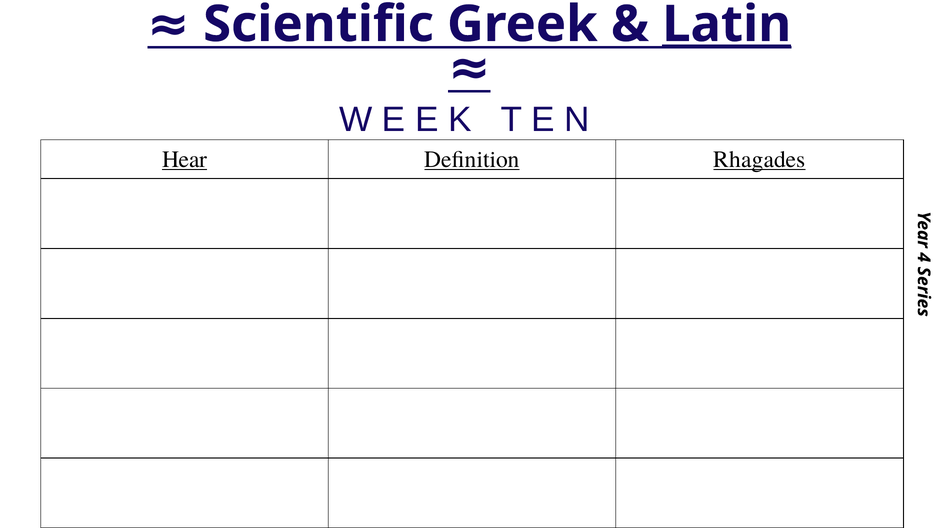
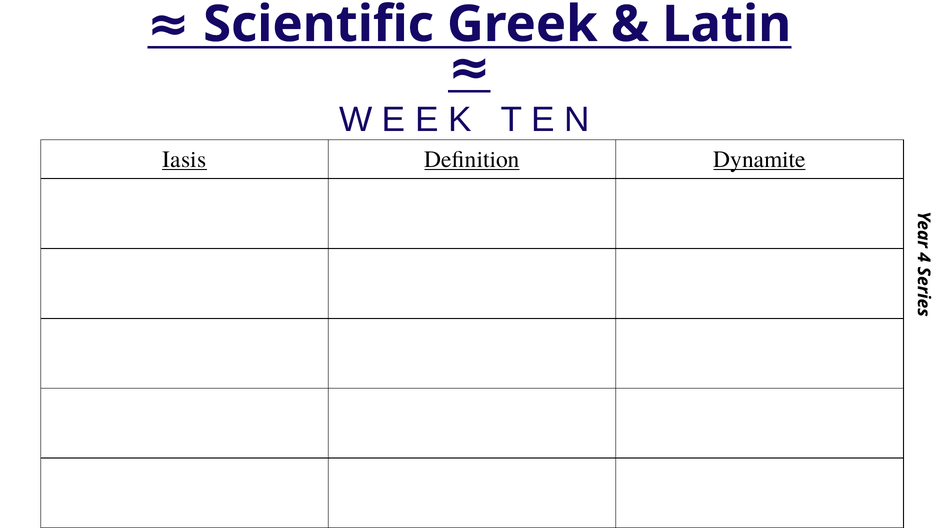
Latin underline: present -> none (727, 24)
Hear: Hear -> Iasis (184, 159)
Rhagades: Rhagades -> Dynamite (760, 159)
